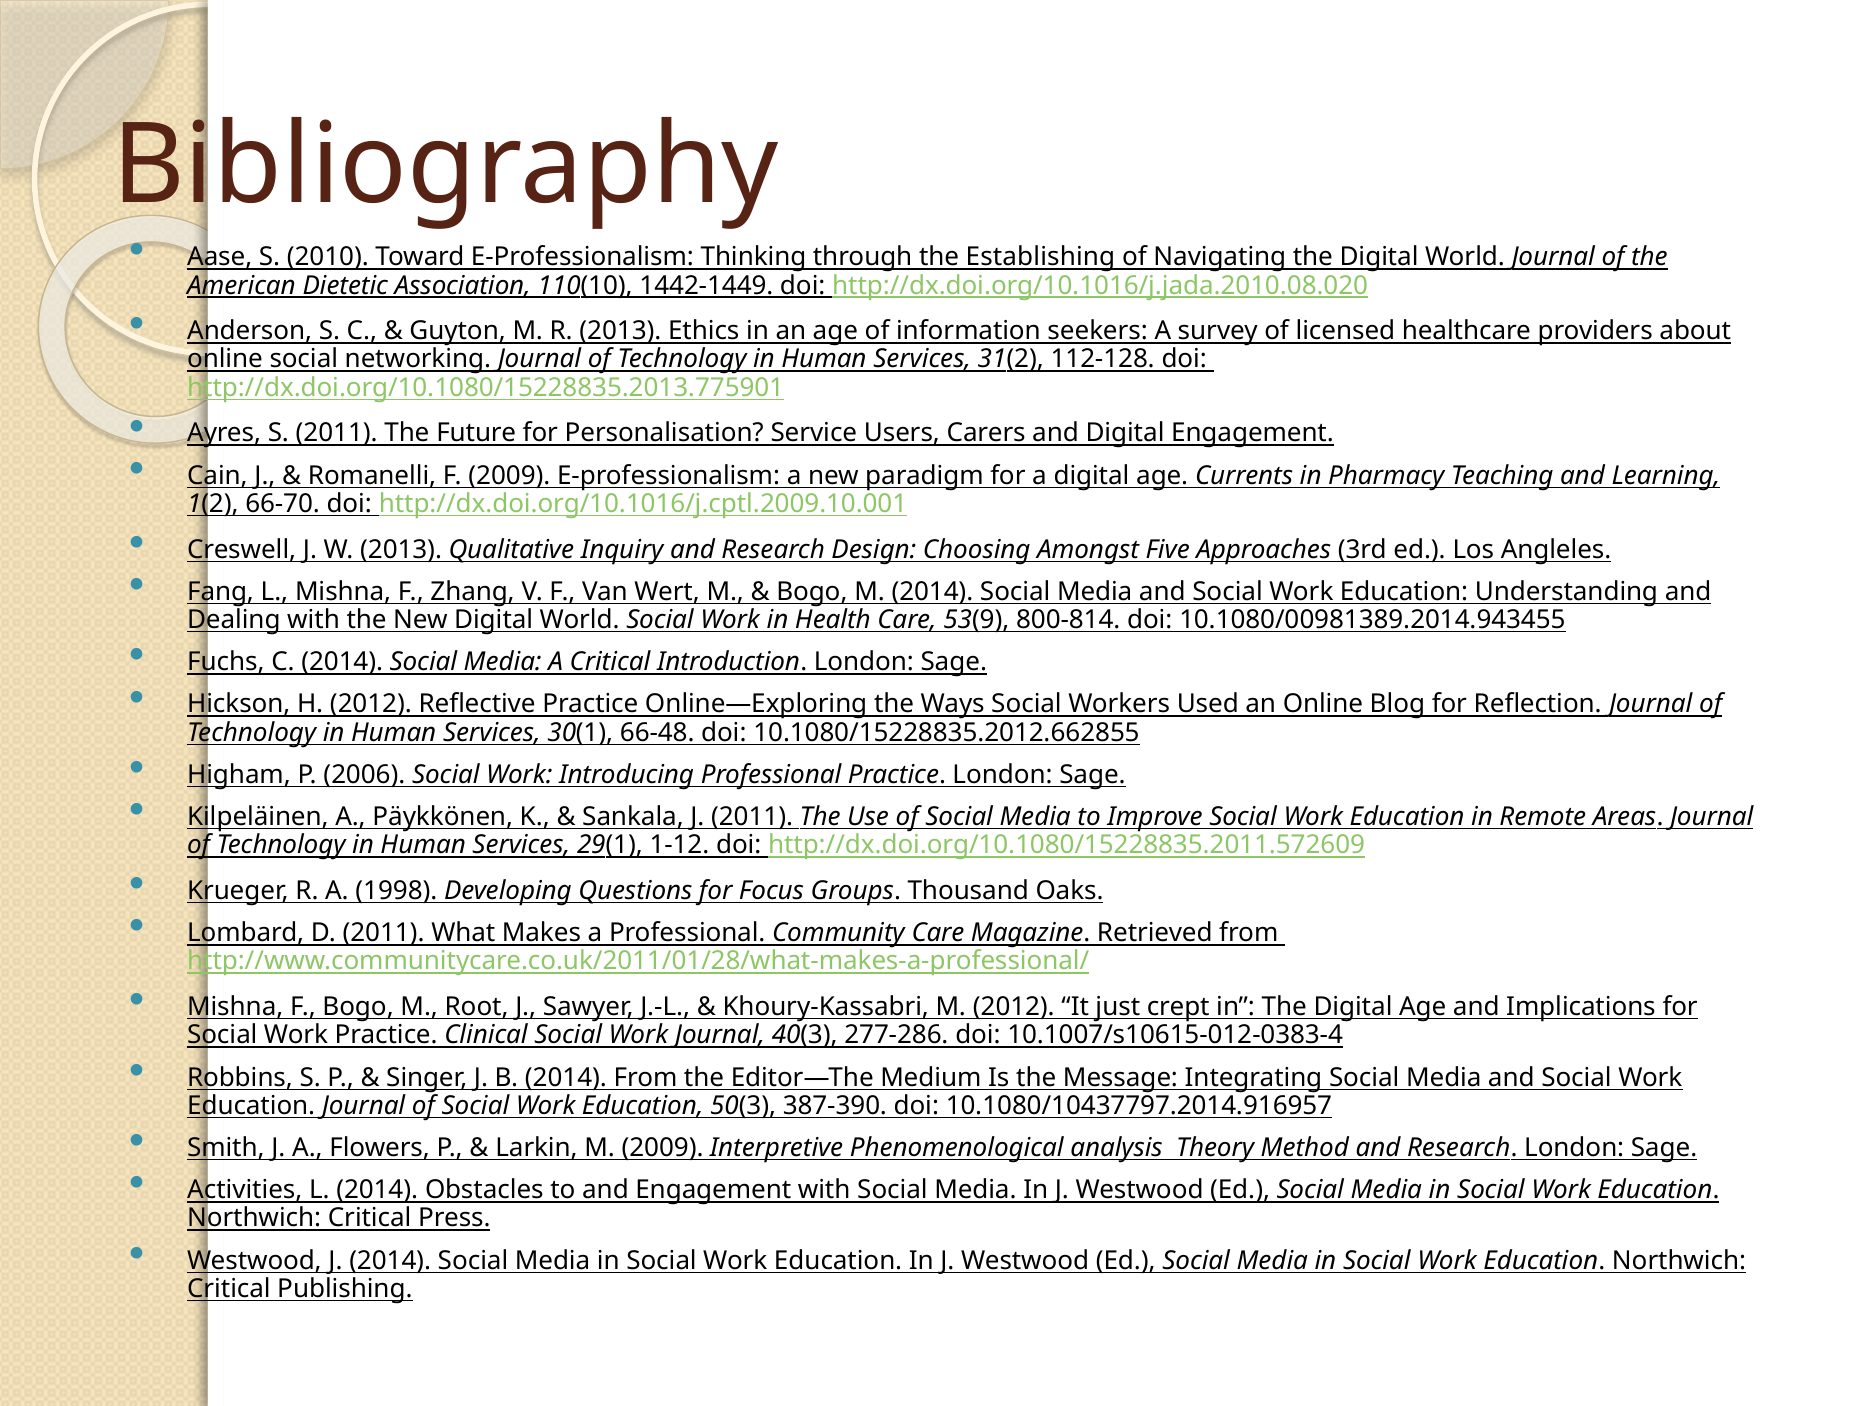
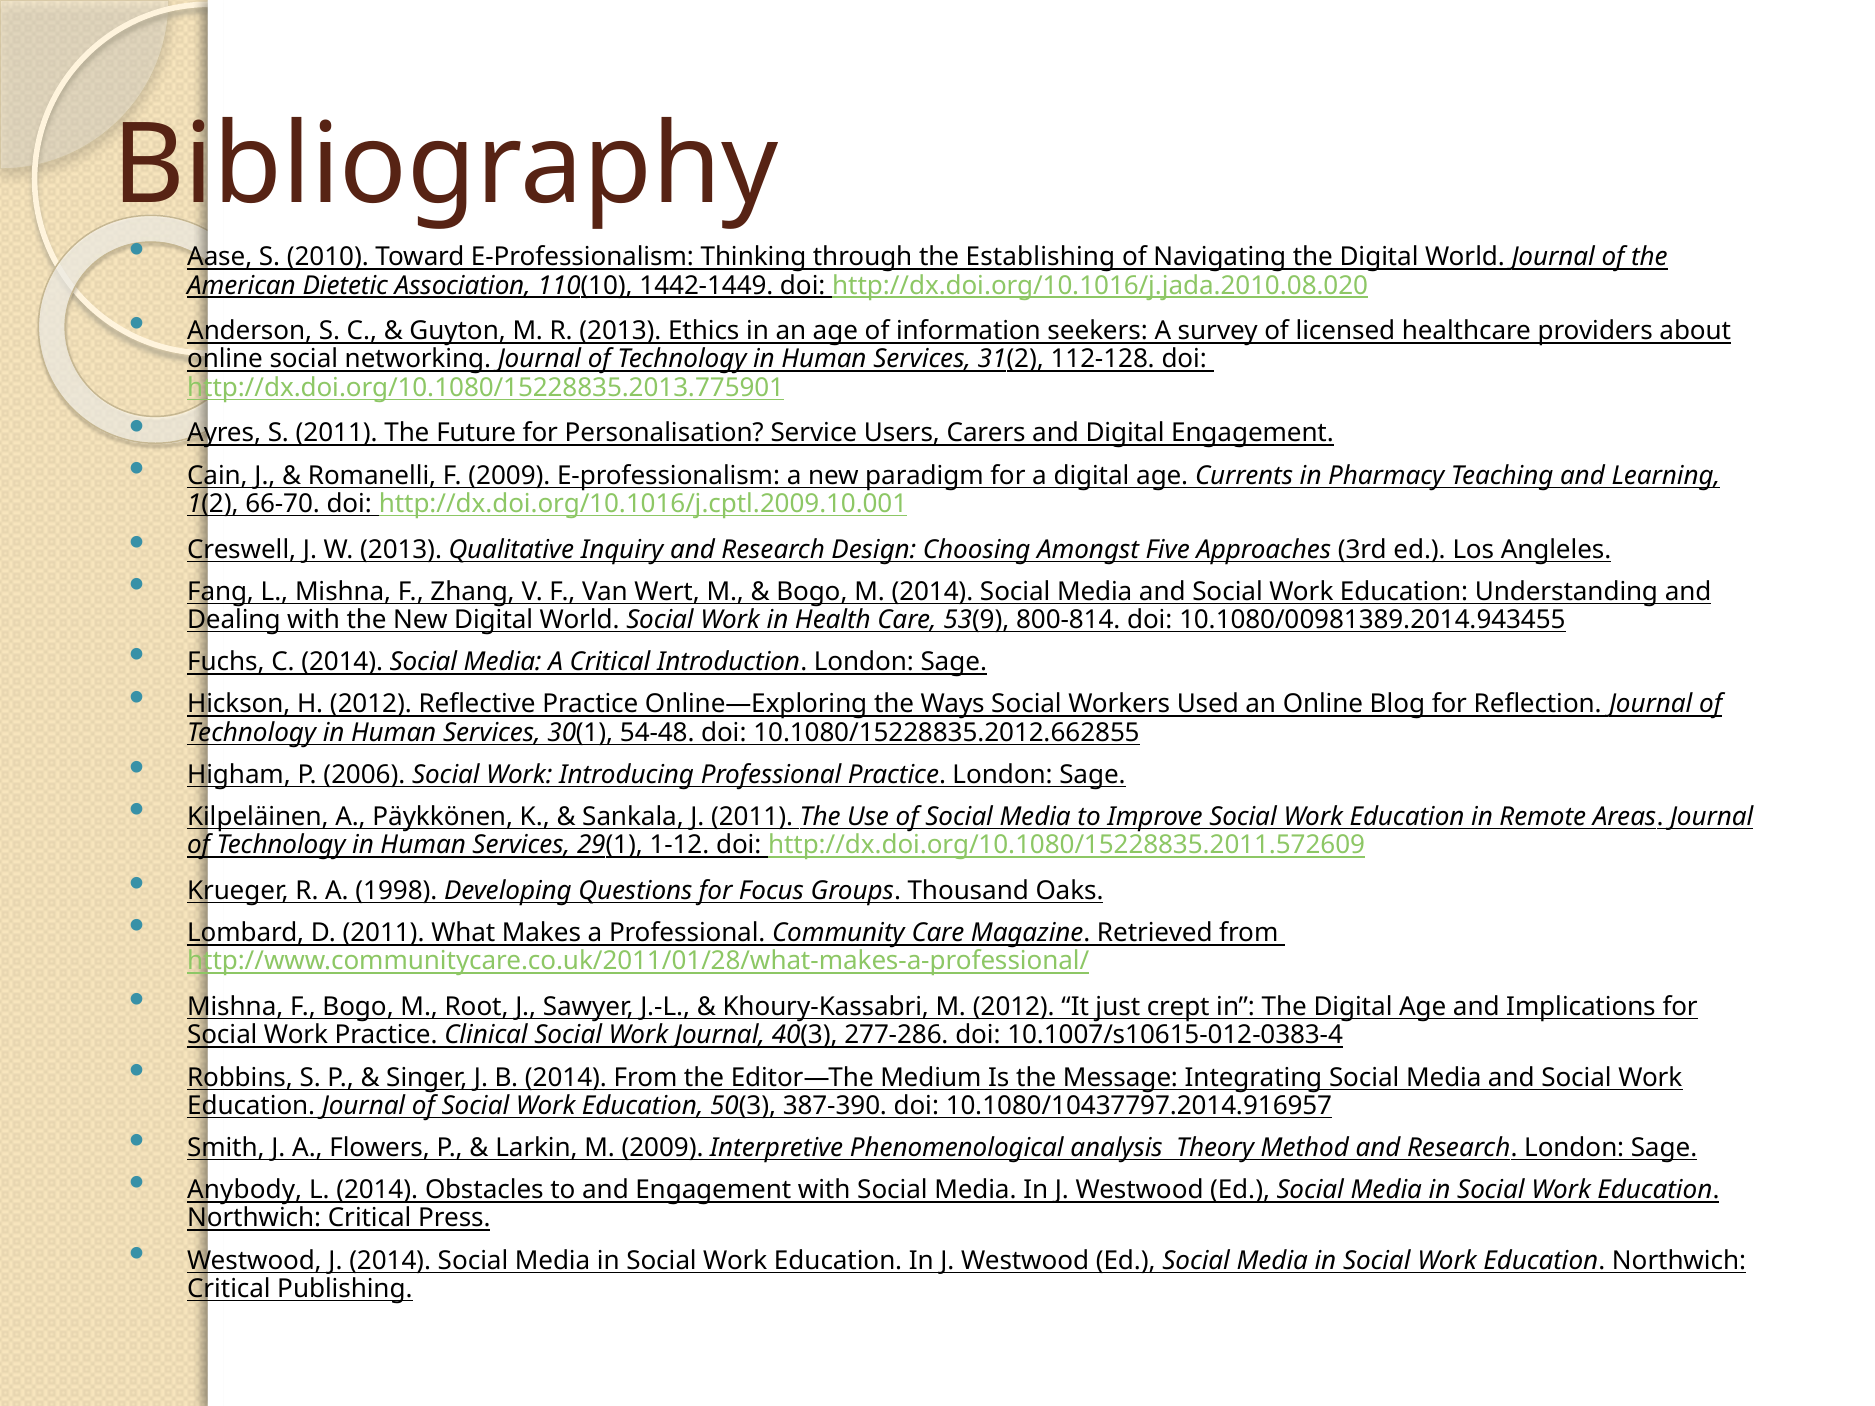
66-48: 66-48 -> 54-48 (657, 733)
Activities: Activities -> Anybody (245, 1190)
